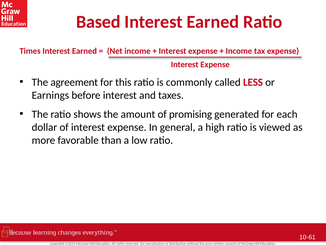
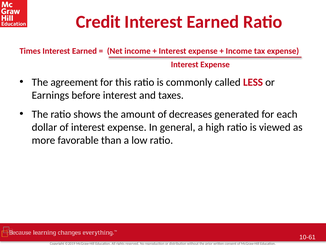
Based: Based -> Credit (98, 22)
promising: promising -> decreases (191, 114)
